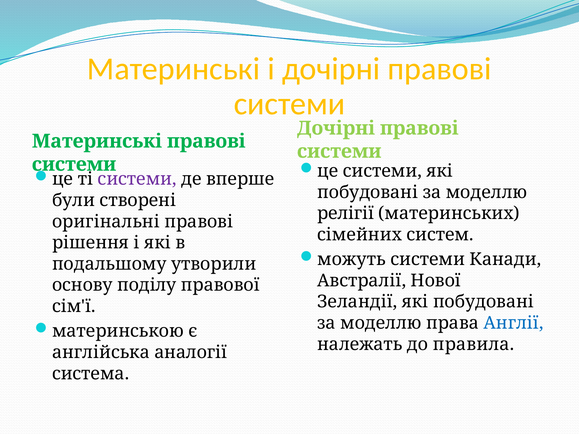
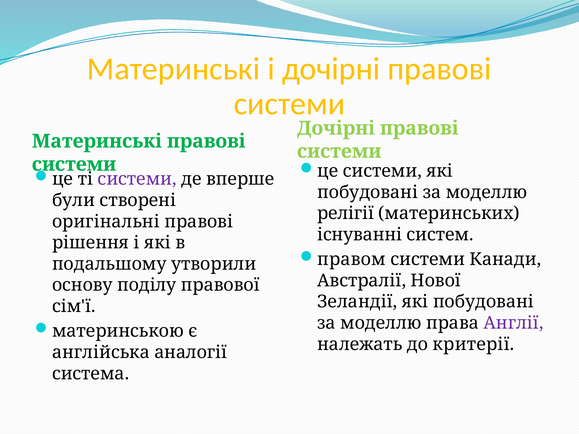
сімейних: сімейних -> існуванні (360, 235)
можуть: можуть -> правом (351, 259)
Англії colour: blue -> purple (513, 323)
правила: правила -> критерії (474, 344)
